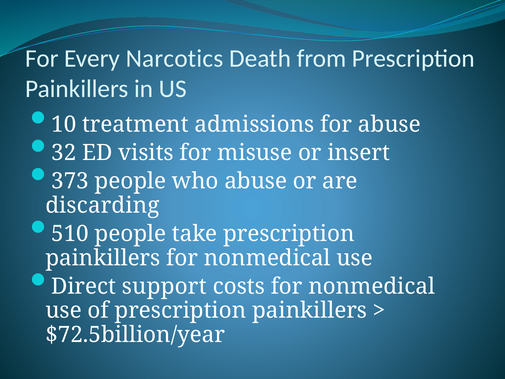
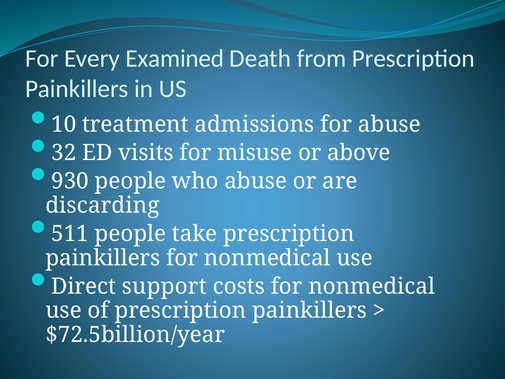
Narcotics: Narcotics -> Examined (175, 58)
insert: insert -> above (359, 153)
373: 373 -> 930 (70, 181)
510: 510 -> 511 (70, 234)
